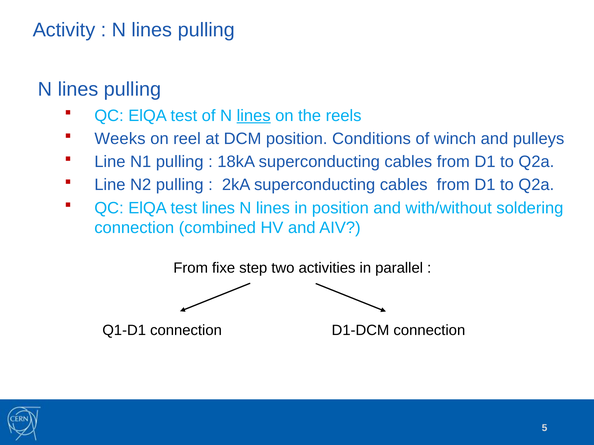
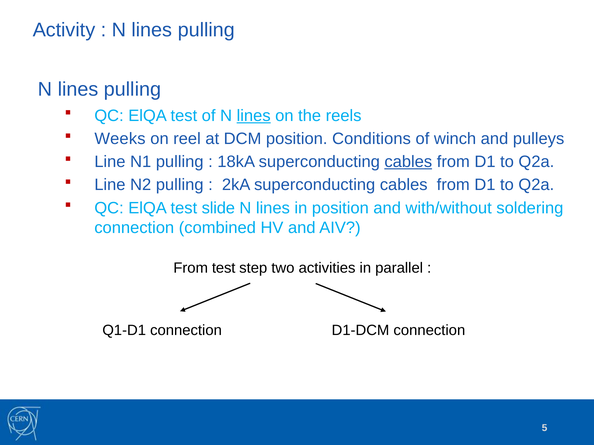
cables underline: none -> present (408, 162)
test lines: lines -> slide (218, 208)
From fixe: fixe -> test (224, 268)
